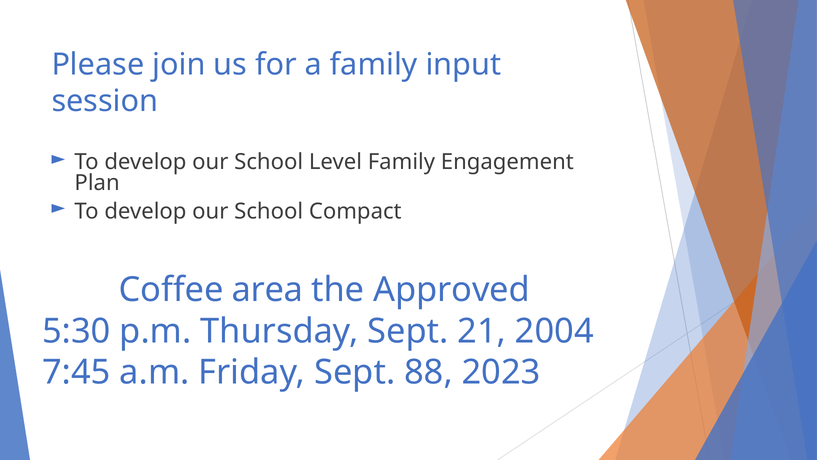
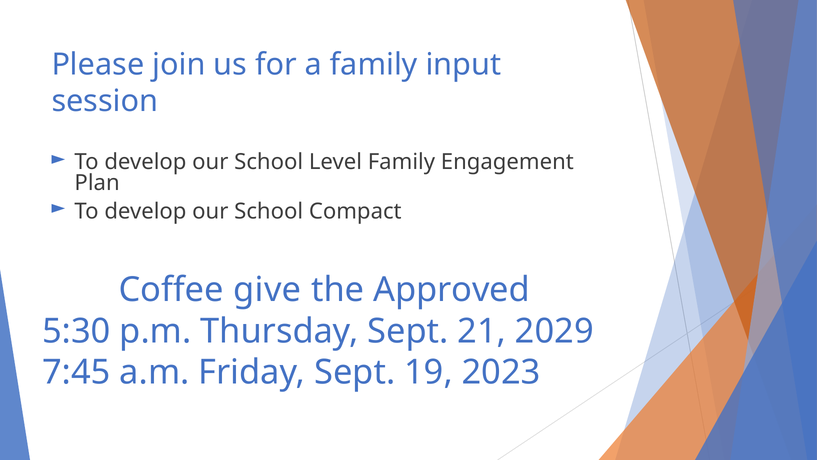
area: area -> give (267, 290)
2004: 2004 -> 2029 (554, 331)
88: 88 -> 19 (429, 372)
